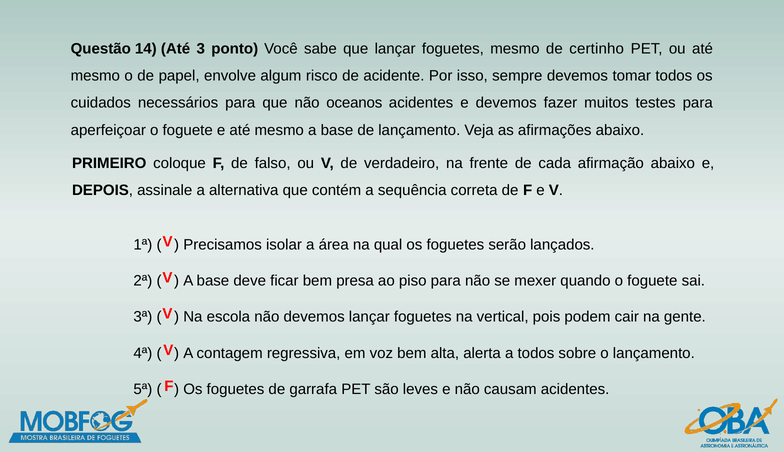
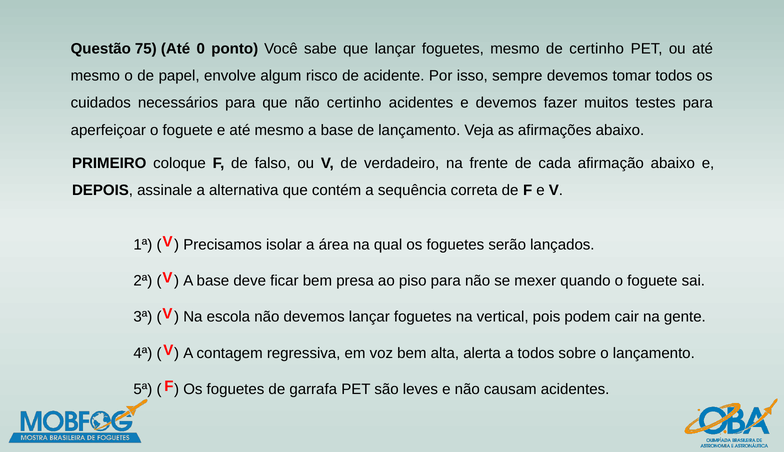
14: 14 -> 75 (146, 49)
3: 3 -> 0 (201, 49)
não oceanos: oceanos -> certinho (354, 103)
